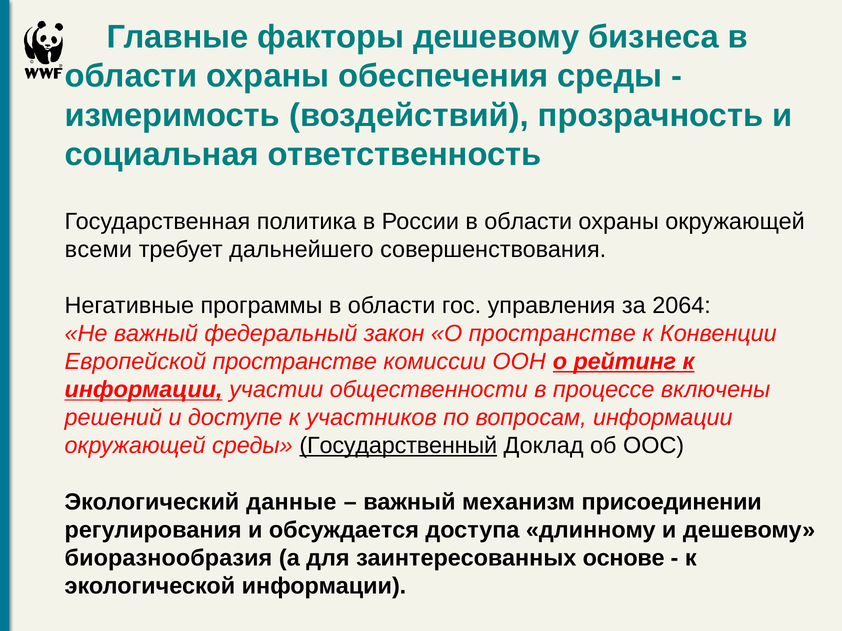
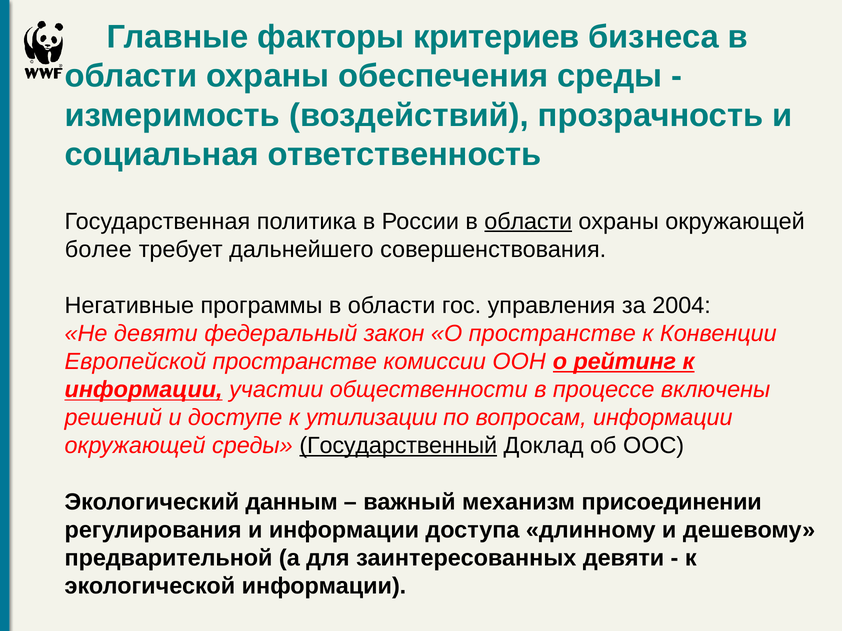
факторы дешевому: дешевому -> критериев (496, 37)
области underline: none -> present (528, 221)
всеми: всеми -> более (98, 250)
2064: 2064 -> 2004 (682, 306)
Не важный: важный -> девяти (156, 334)
участников: участников -> утилизации (372, 418)
данные: данные -> данным (292, 502)
и обсуждается: обсуждается -> информации (344, 530)
биоразнообразия: биоразнообразия -> предварительной (169, 558)
заинтересованных основе: основе -> девяти (624, 558)
